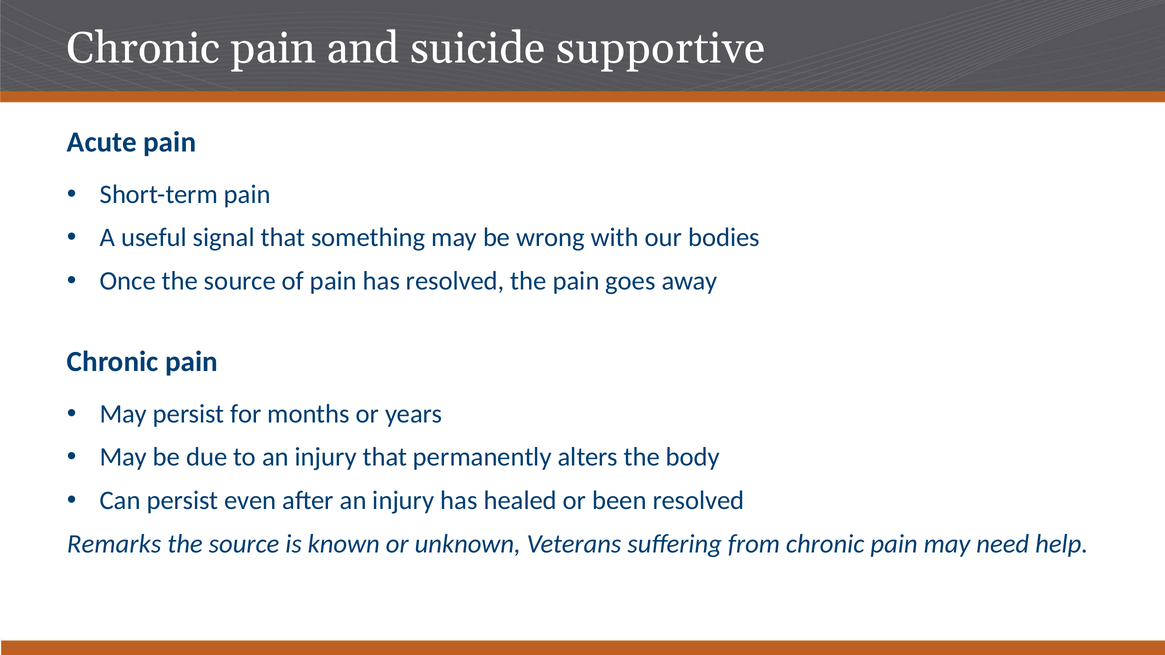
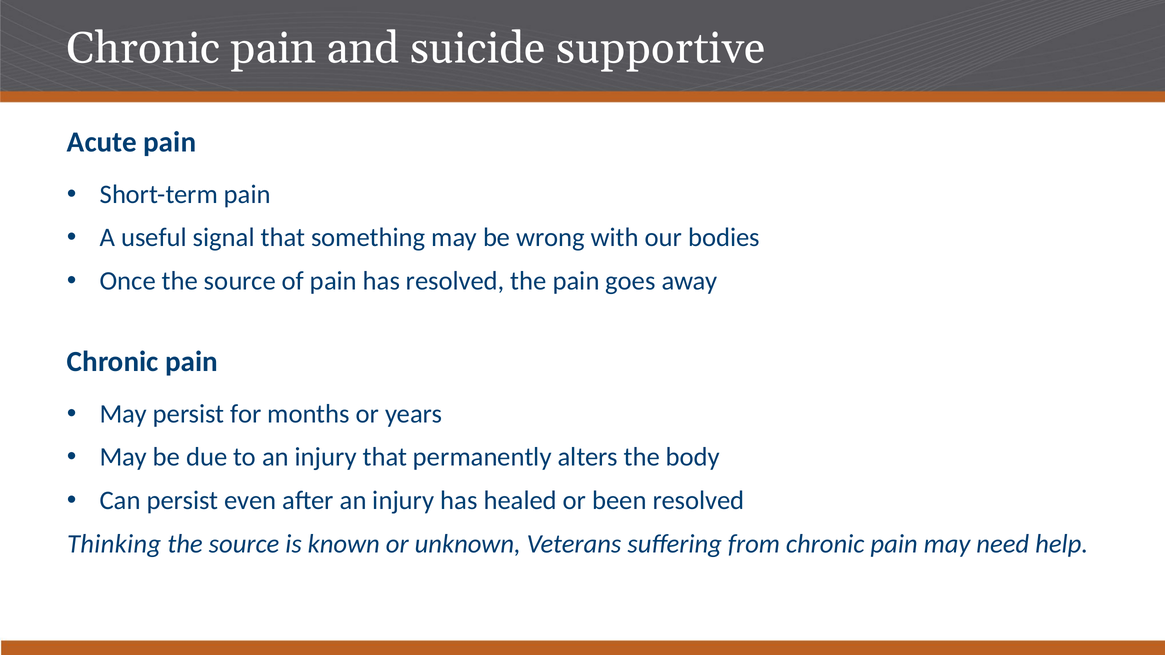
Remarks: Remarks -> Thinking (114, 544)
